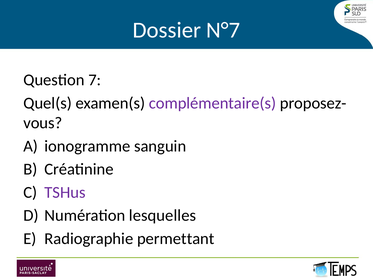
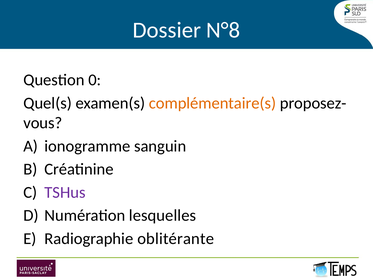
N°7: N°7 -> N°8 (223, 30)
7: 7 -> 0 (95, 80)
complémentaire(s colour: purple -> orange (212, 103)
permettant: permettant -> oblitérante (176, 239)
